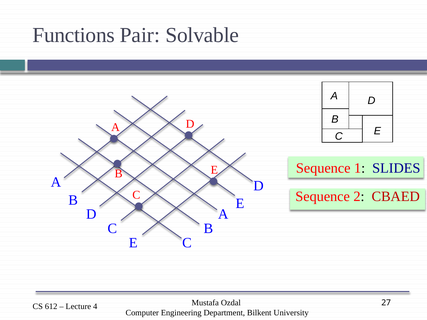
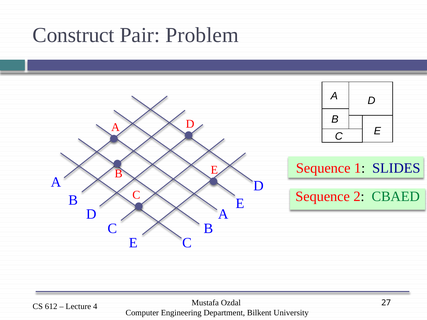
Functions: Functions -> Construct (74, 35)
Solvable: Solvable -> Problem (202, 35)
CBAED colour: red -> green (396, 197)
